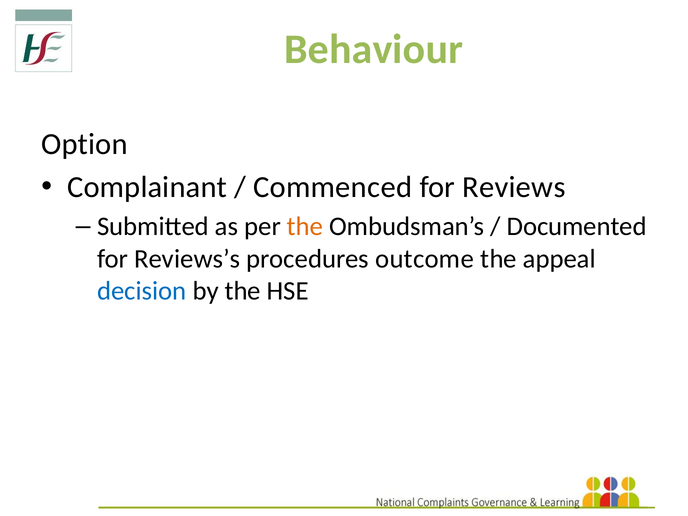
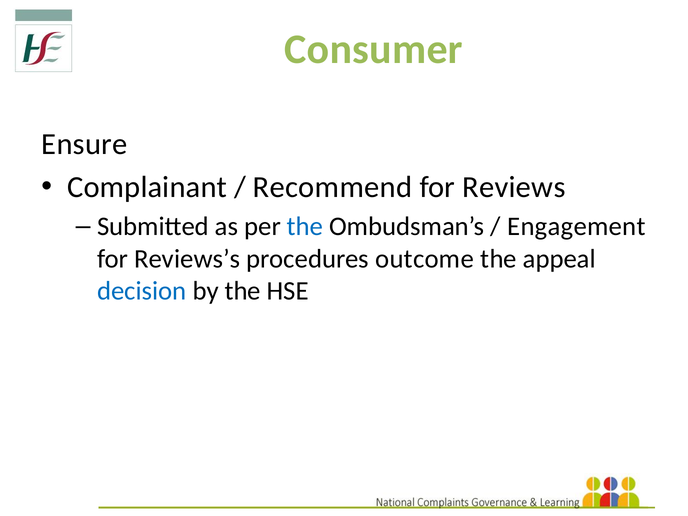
Behaviour: Behaviour -> Consumer (374, 50)
Option: Option -> Ensure (84, 144)
Commenced: Commenced -> Recommend (333, 187)
the colour: orange -> blue (305, 227)
Documented: Documented -> Engagement (576, 227)
